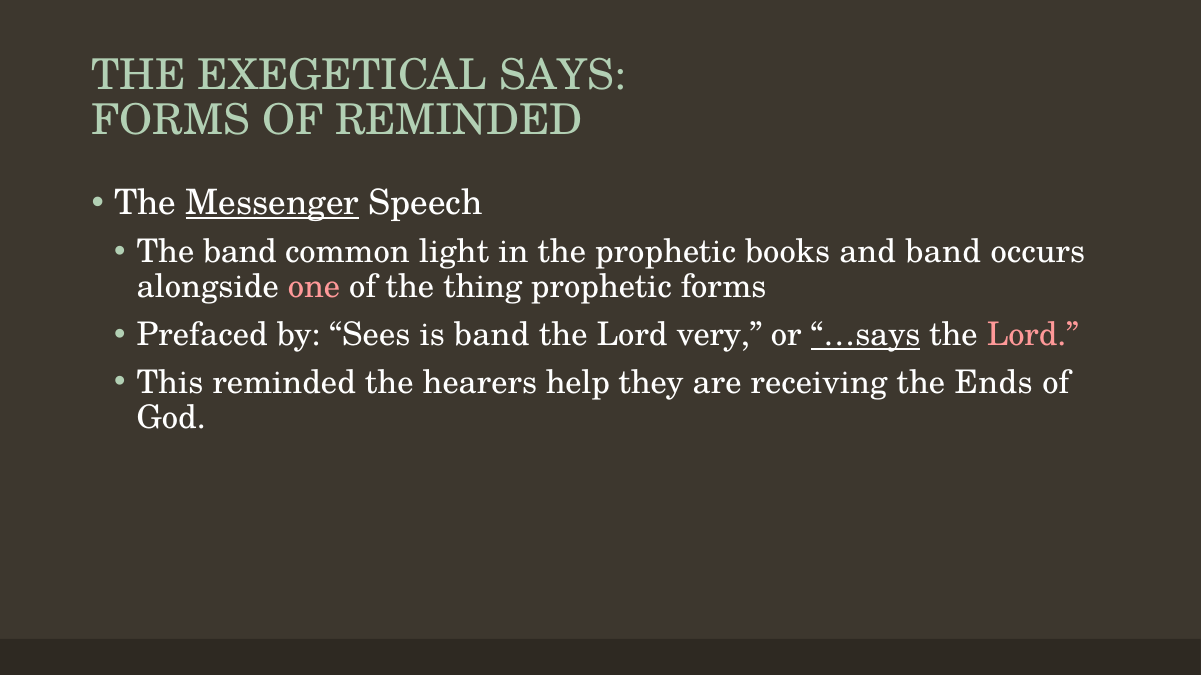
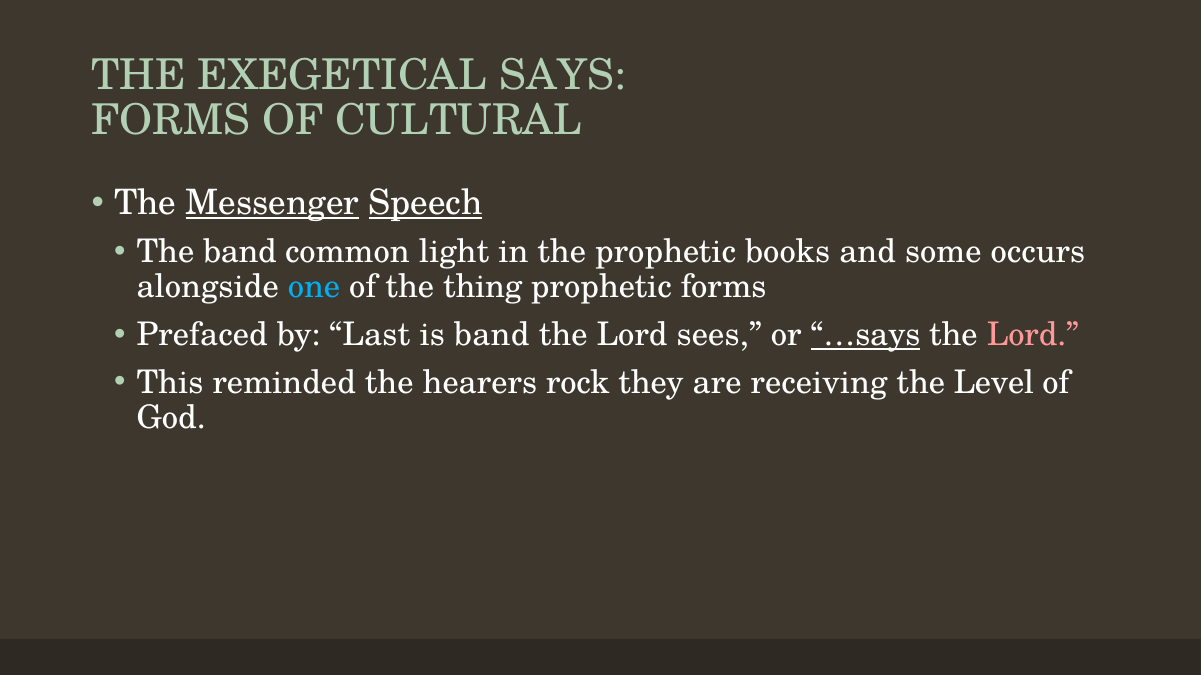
OF REMINDED: REMINDED -> CULTURAL (459, 121)
Speech underline: none -> present (426, 203)
and band: band -> some (943, 252)
one colour: pink -> light blue (314, 287)
Sees: Sees -> Last (370, 335)
very: very -> sees (719, 335)
help: help -> rock (578, 383)
Ends: Ends -> Level (994, 383)
